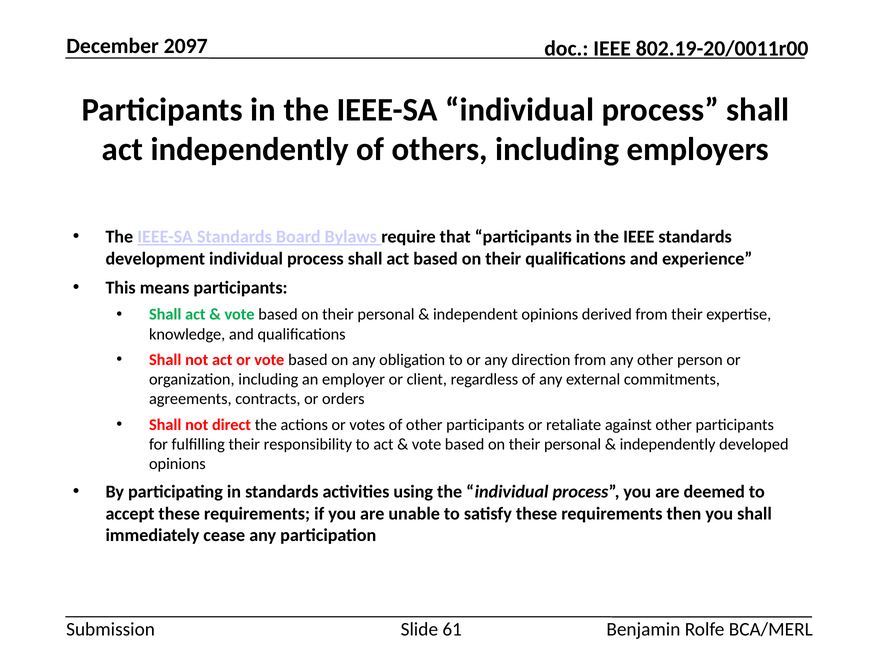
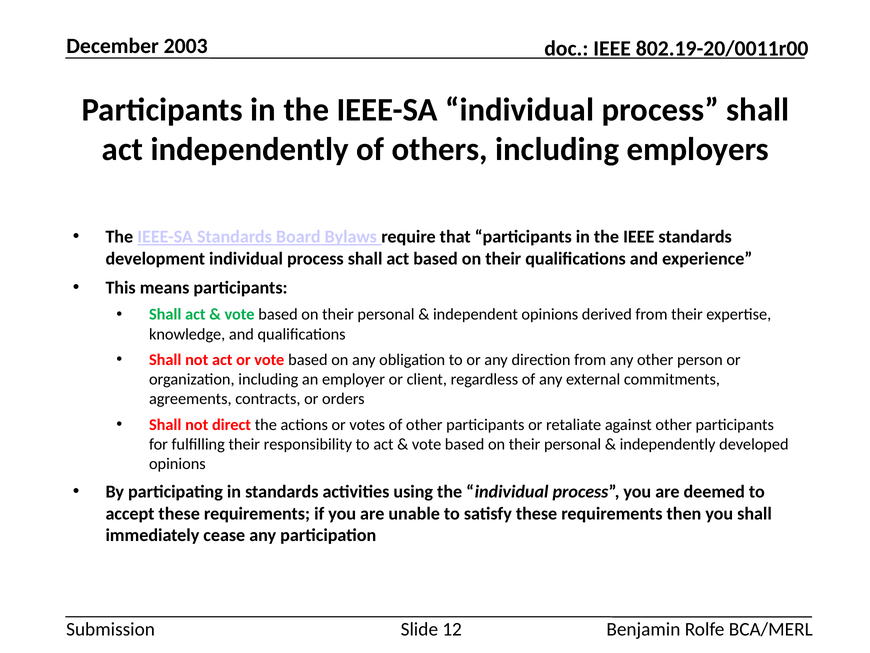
2097: 2097 -> 2003 (186, 46)
61: 61 -> 12 (452, 629)
